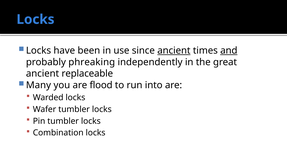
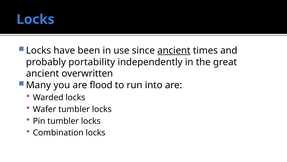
and underline: present -> none (229, 50)
phreaking: phreaking -> portability (92, 62)
replaceable: replaceable -> overwritten (87, 73)
